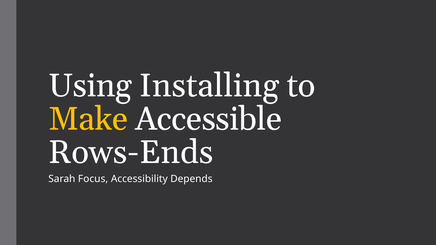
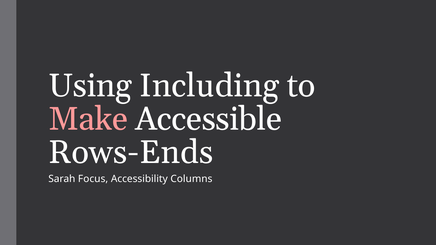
Installing: Installing -> Including (209, 86)
Make colour: yellow -> pink (88, 119)
Depends: Depends -> Columns (191, 179)
